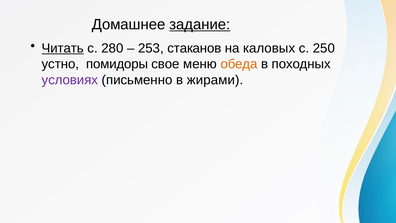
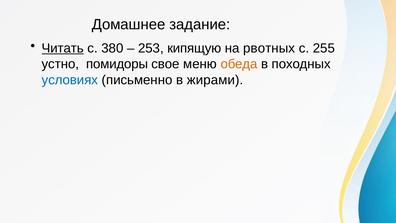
задание underline: present -> none (200, 25)
280: 280 -> 380 (112, 48)
стаканов: стаканов -> кипящую (194, 48)
каловых: каловых -> рвотных (269, 48)
250: 250 -> 255 (324, 48)
условиях colour: purple -> blue (70, 80)
